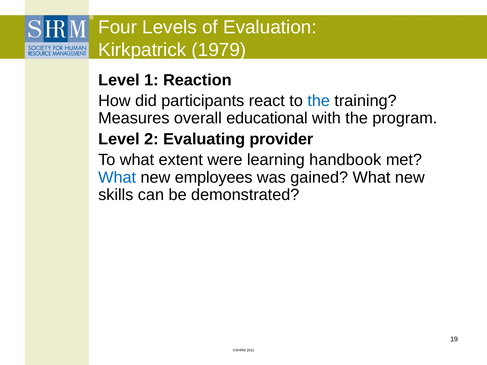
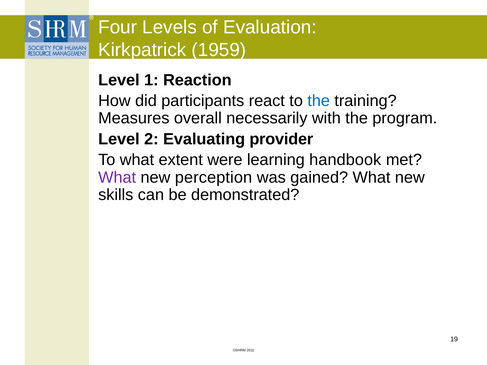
1979: 1979 -> 1959 (219, 50)
educational: educational -> necessarily (267, 118)
What colour: blue -> purple (117, 177)
employees: employees -> perception (214, 177)
